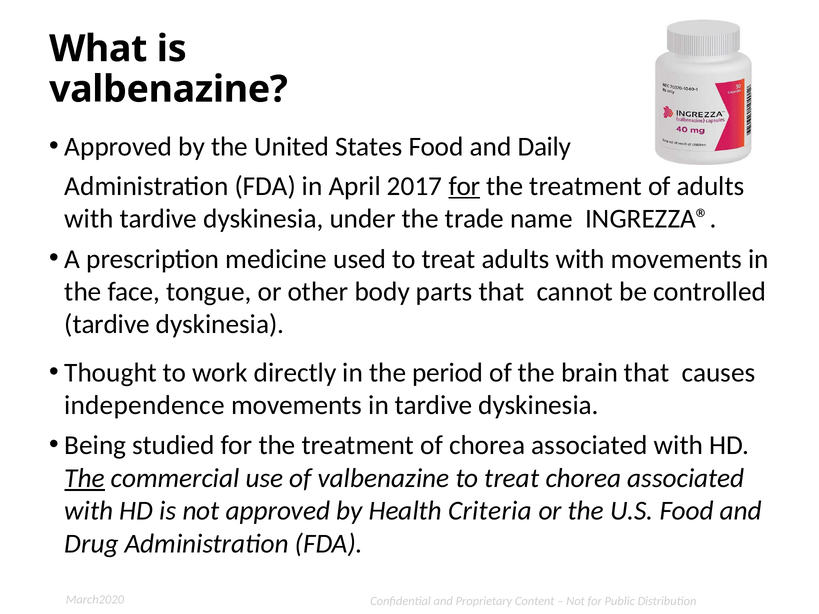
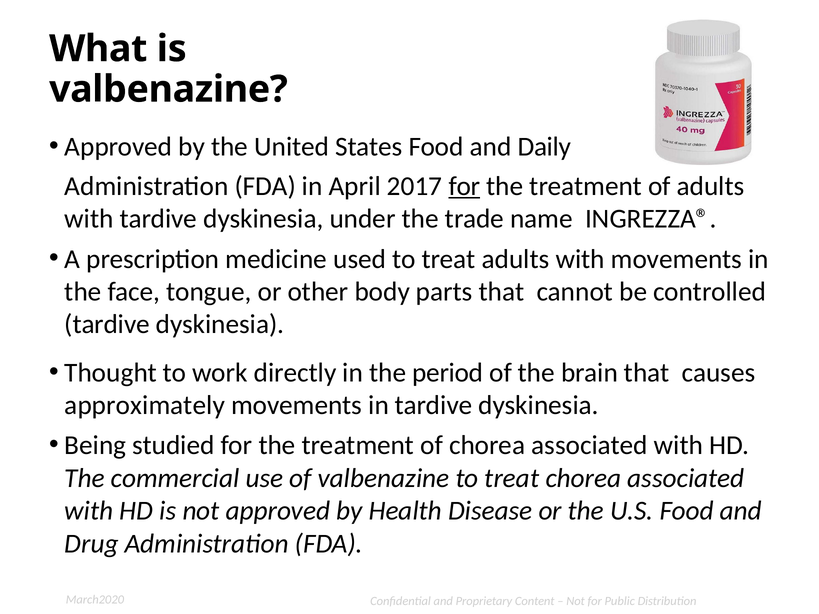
independence: independence -> approximately (145, 405)
The underline: present -> none (85, 478)
Criteria: Criteria -> Disease (490, 511)
